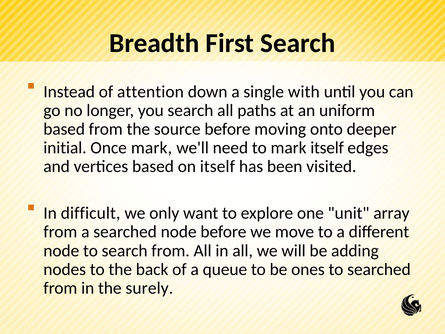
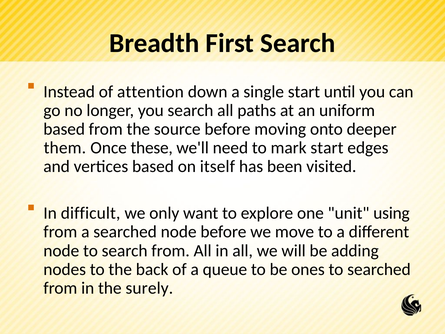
single with: with -> start (304, 92)
initial: initial -> them (65, 148)
Once mark: mark -> these (152, 148)
mark itself: itself -> start (327, 148)
array: array -> using (392, 213)
